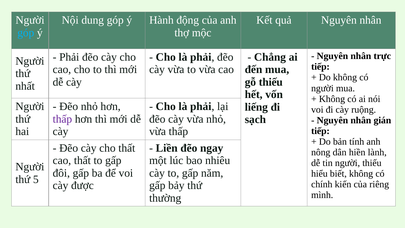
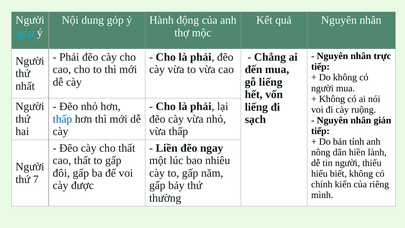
gỗ thiếu: thiếu -> liếng (271, 82)
thấp colour: purple -> blue (62, 119)
5: 5 -> 7 (36, 179)
